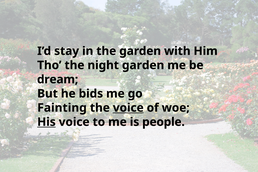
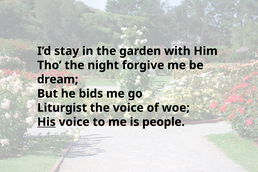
night garden: garden -> forgive (143, 65)
Fainting: Fainting -> Liturgist (62, 108)
voice underline: present -> none (128, 108)
